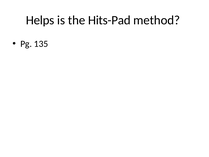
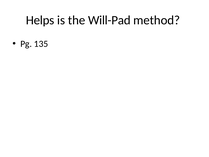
Hits-Pad: Hits-Pad -> Will-Pad (109, 20)
